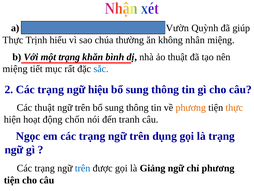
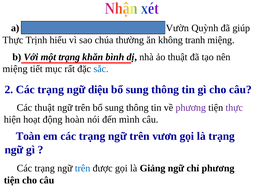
nhân: nhân -> tranh (195, 40)
hiệu: hiệu -> diệu (98, 89)
phương colour: orange -> purple (191, 107)
thực colour: orange -> purple (234, 107)
chốn: chốn -> hoàn (75, 119)
tranh: tranh -> mình (129, 119)
Ngọc: Ngọc -> Toàn (28, 136)
dụng: dụng -> vươn (165, 136)
